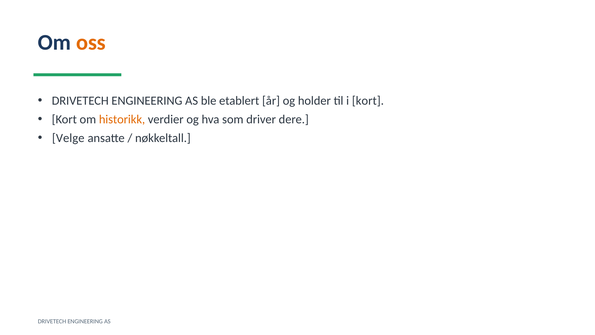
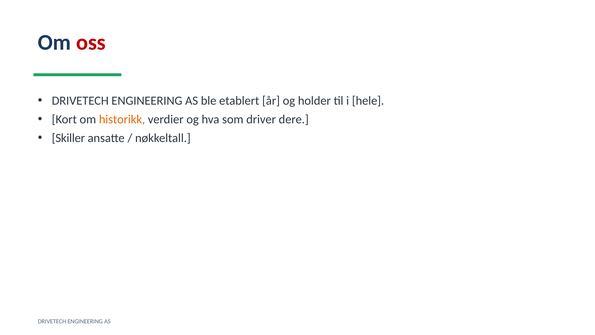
oss colour: orange -> red (91, 42)
i kort: kort -> hele (368, 101)
Velge: Velge -> Skiller (68, 138)
